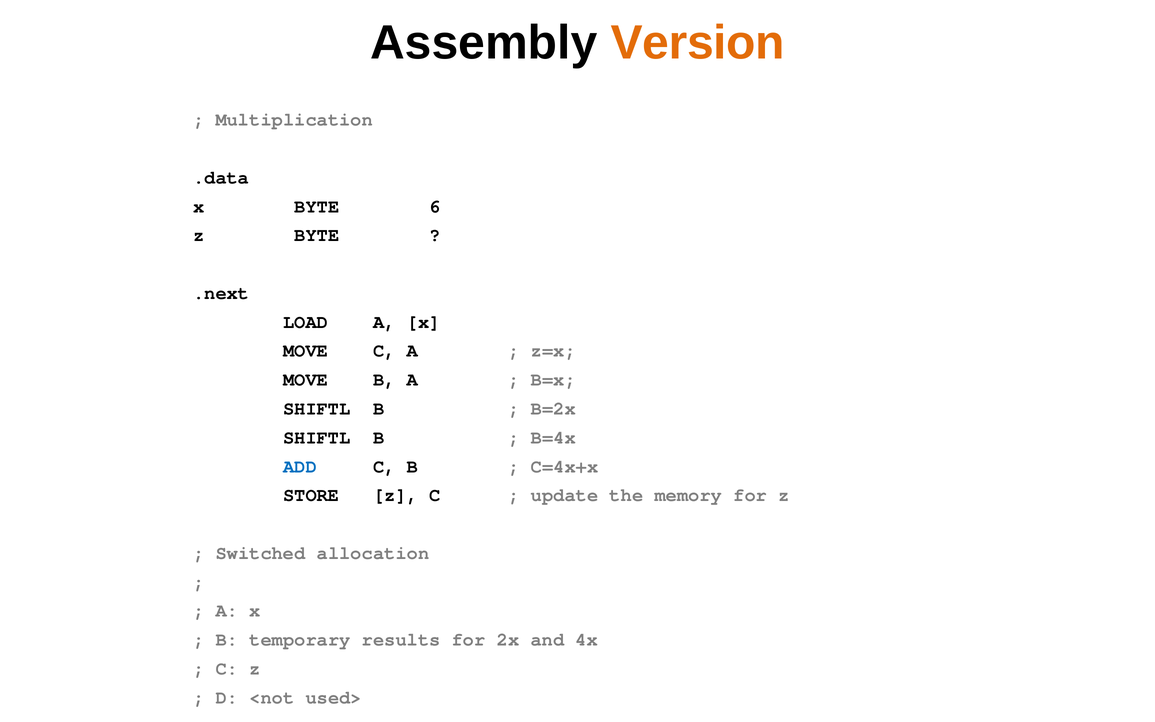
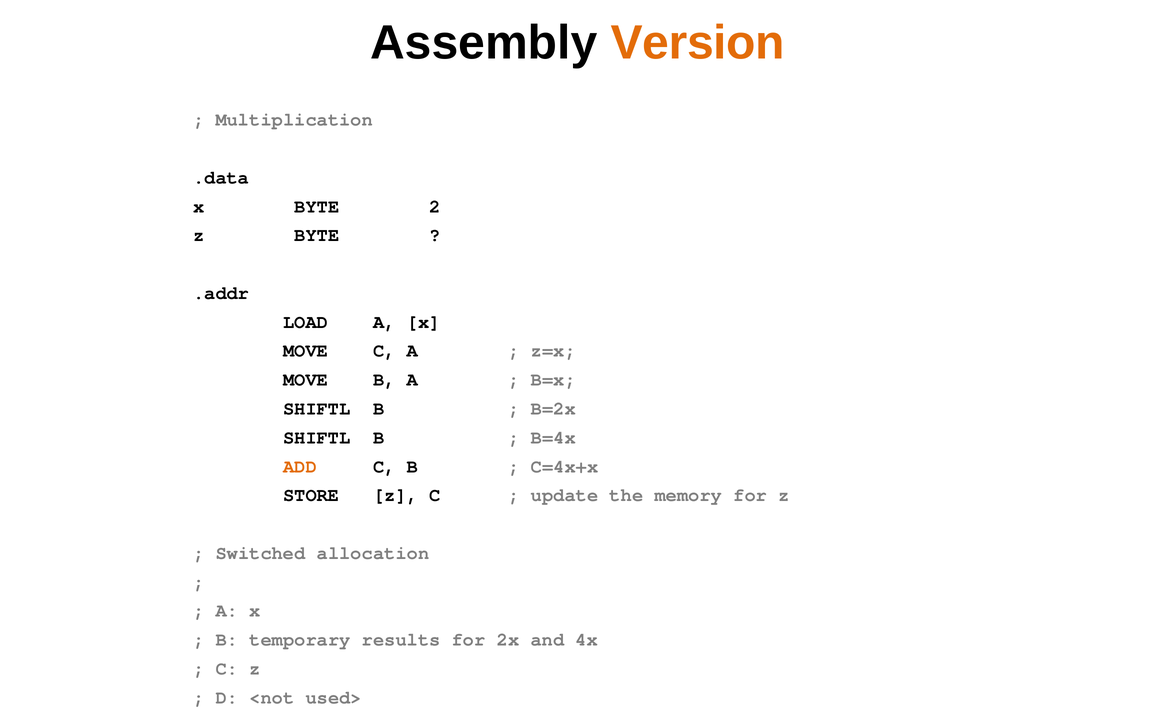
6: 6 -> 2 (435, 206)
.next: .next -> .addr (221, 293)
ADD colour: blue -> orange (300, 466)
